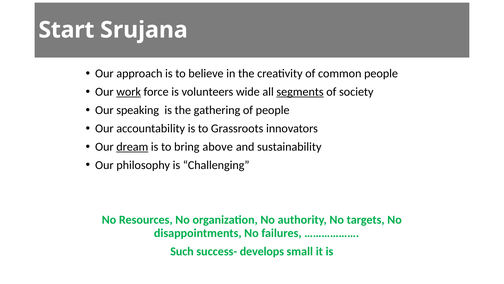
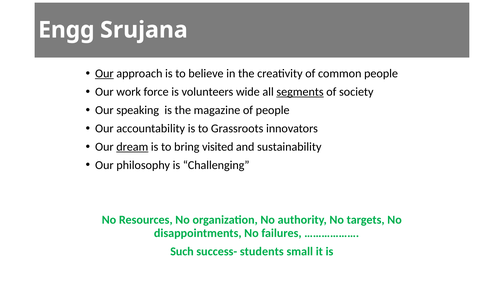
Start: Start -> Engg (66, 30)
Our underline: none -> present (104, 73)
work underline: present -> none (129, 92)
gathering: gathering -> magazine (217, 110)
above: above -> visited (218, 146)
develops: develops -> students (262, 251)
